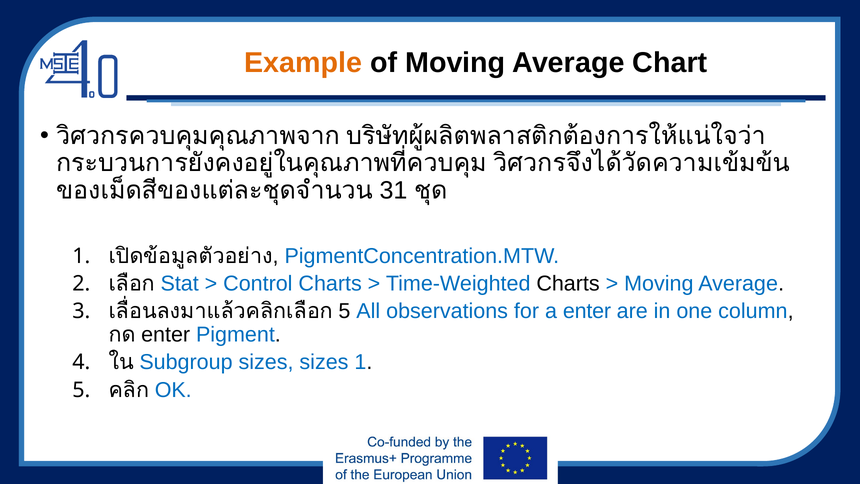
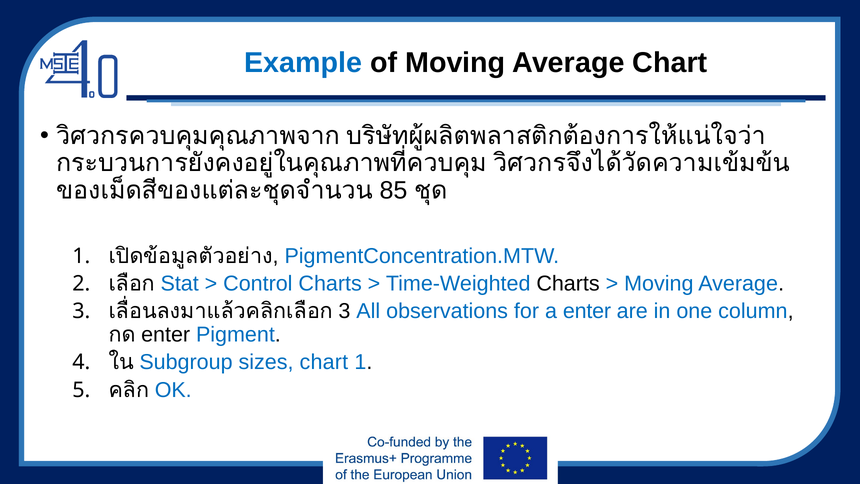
Example colour: orange -> blue (303, 63)
31: 31 -> 85 (393, 190)
5: 5 -> 3 (344, 311)
sizes sizes: sizes -> chart (324, 362)
